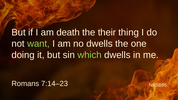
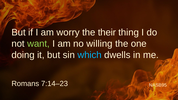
death: death -> worry (68, 32)
no dwells: dwells -> willing (99, 44)
which colour: light green -> light blue (90, 55)
